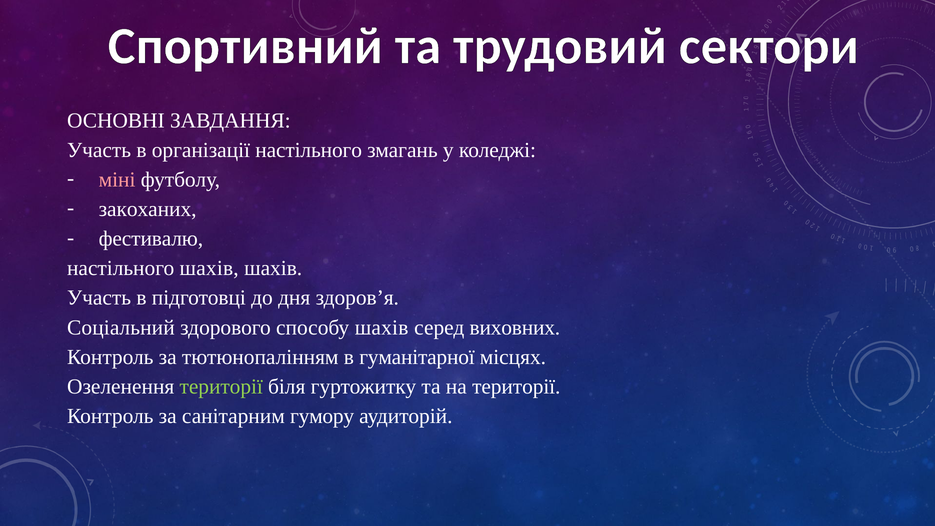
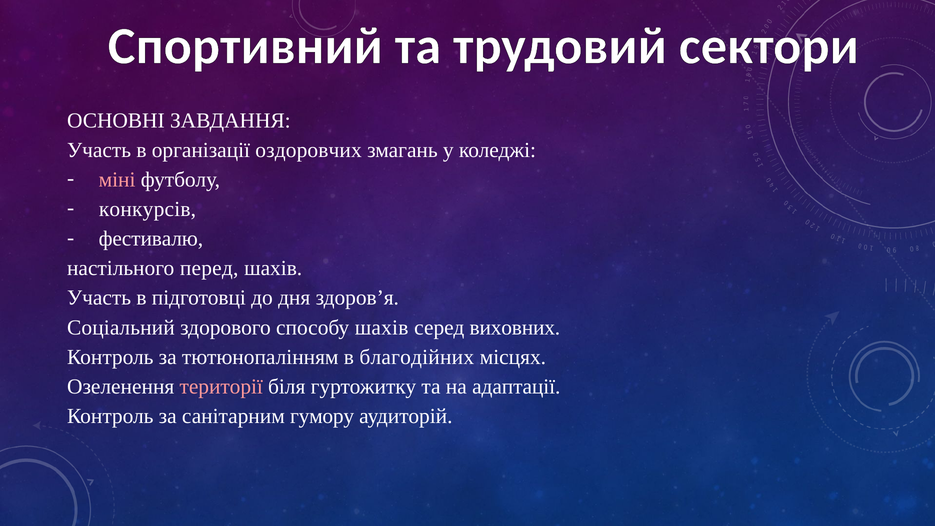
організації настільного: настільного -> оздоровчих (309, 150)
закоханих: закоханих -> конкурсів (147, 209)
настільного шахів: шахів -> перед (209, 268)
гуманітарної: гуманітарної -> благодійних (417, 357)
території colour: light green -> pink (221, 386)
на території: території -> адаптації (516, 386)
